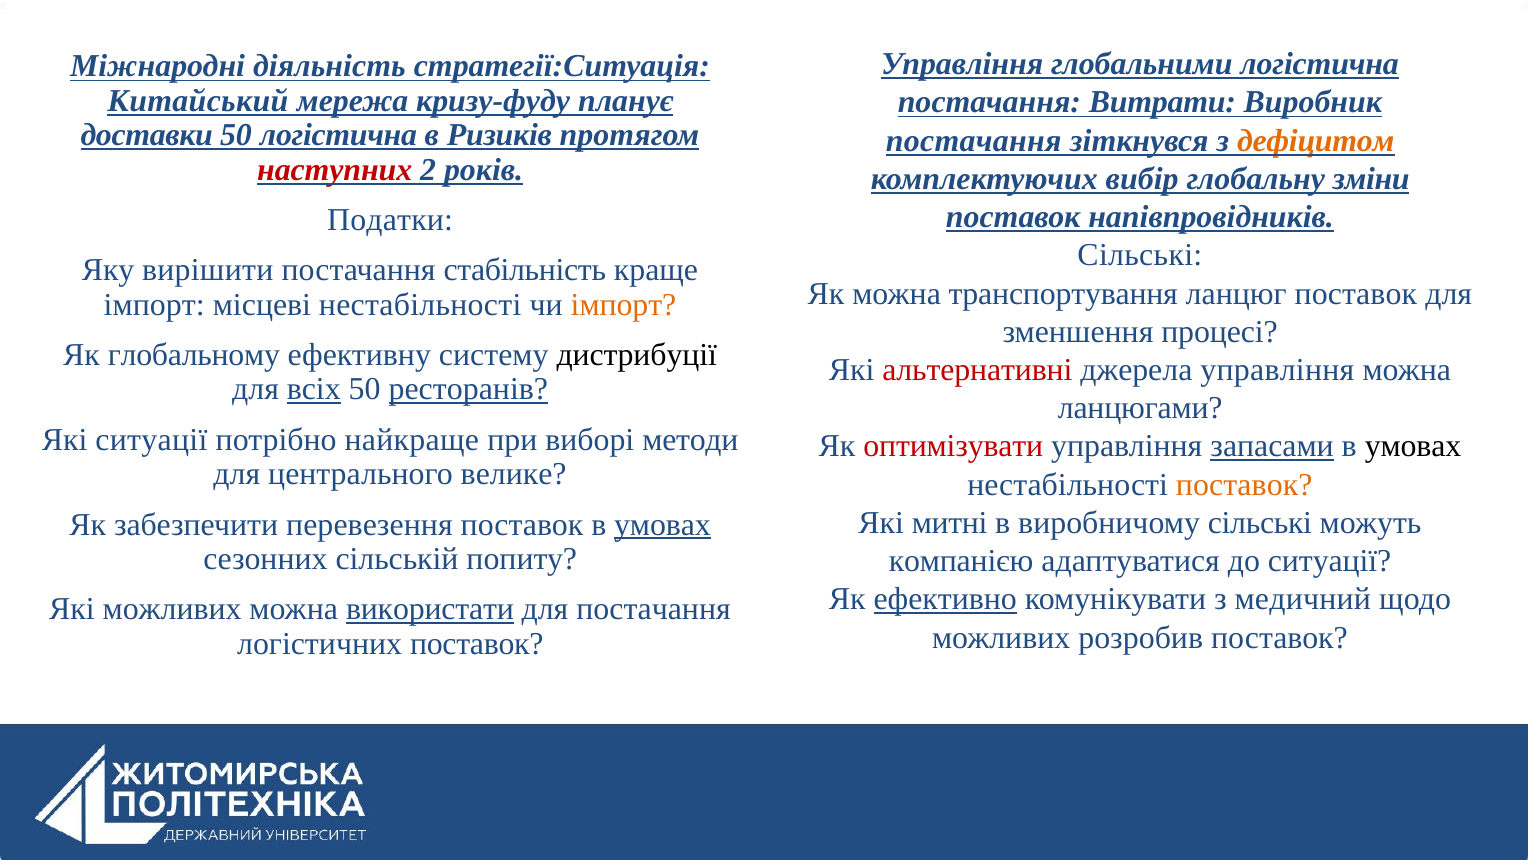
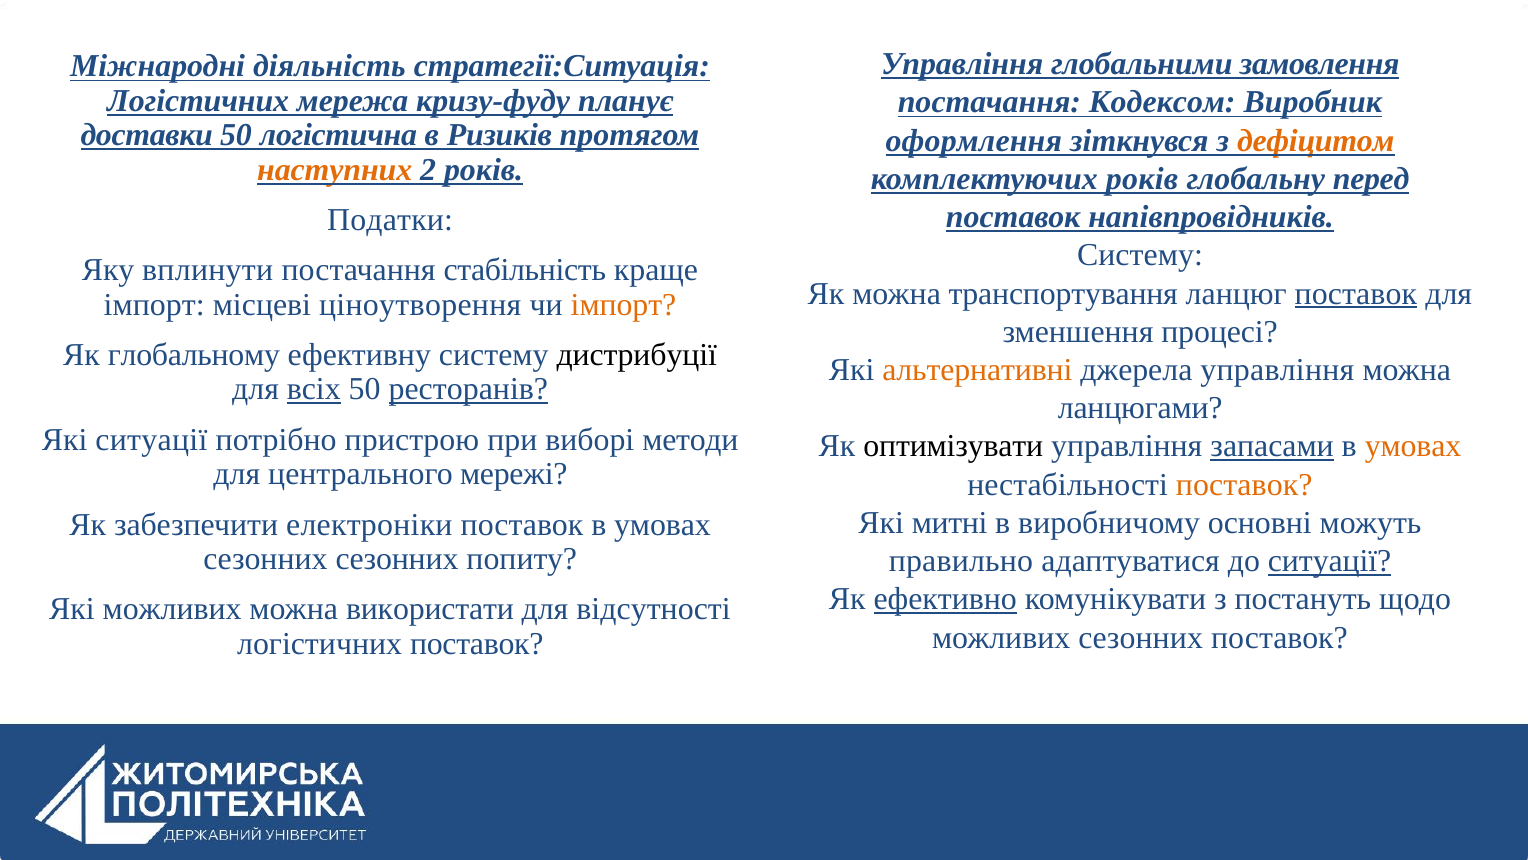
глобальними логістична: логістична -> замовлення (1320, 64)
Китайський: Китайський -> Логістичних (198, 101)
Витрати: Витрати -> Кодексом (1162, 102)
постачання: постачання -> оформлення (974, 140)
наступних colour: red -> orange (335, 170)
комплектуючих вибір: вибір -> років (1142, 179)
зміни: зміни -> перед (1371, 179)
Сільські: Сільські -> Систему (1140, 255)
вирішити: вирішити -> вплинути (208, 270)
поставок underline: none -> present (1356, 293)
місцеві нестабільності: нестабільності -> ціноутворення (420, 305)
альтернативні colour: red -> orange (977, 370)
найкраще: найкраще -> пристрою (412, 440)
оптимізувати colour: red -> black (953, 446)
умовах colour: black -> orange (1413, 446)
велике: велике -> мережі (514, 474)
виробничому сільські: сільські -> основні (1260, 523)
перевезення: перевезення -> електроніки (369, 524)
умовах underline: present -> none (662, 524)
сезонних сільській: сільській -> сезонних (397, 559)
компанією: компанією -> правильно (961, 561)
ситуації underline: none -> present (1330, 561)
медичний: медичний -> постануть (1303, 599)
використати underline: present -> none (430, 609)
для постачання: постачання -> відсутності (654, 609)
можливих розробив: розробив -> сезонних (1141, 637)
